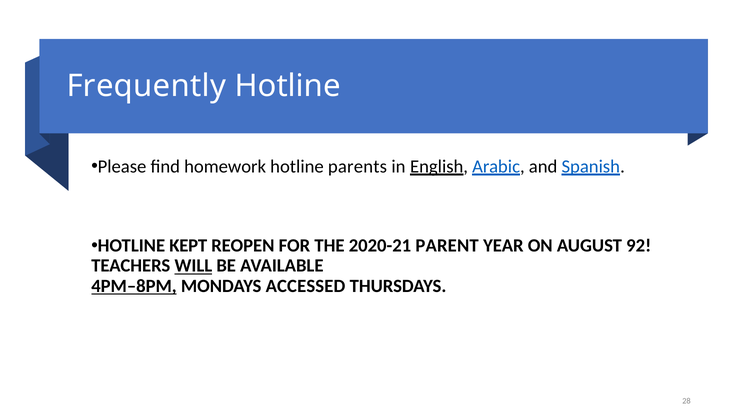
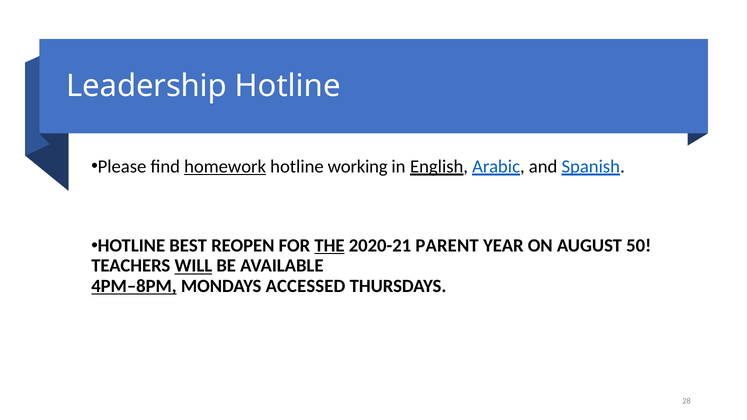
Frequently: Frequently -> Leadership (147, 86)
homework underline: none -> present (225, 167)
parents: parents -> working (358, 167)
KEPT: KEPT -> BEST (188, 246)
THE underline: none -> present (329, 246)
92: 92 -> 50 (639, 246)
